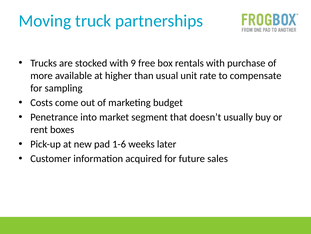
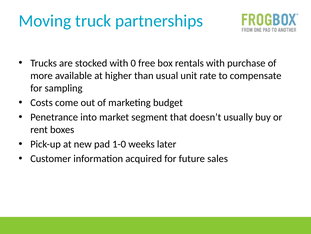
9: 9 -> 0 (133, 63)
1-6: 1-6 -> 1-0 (119, 144)
